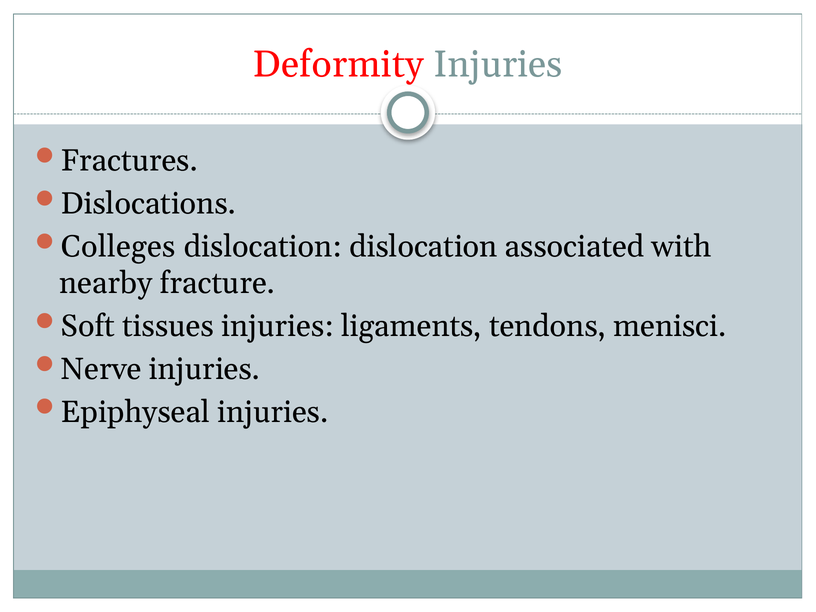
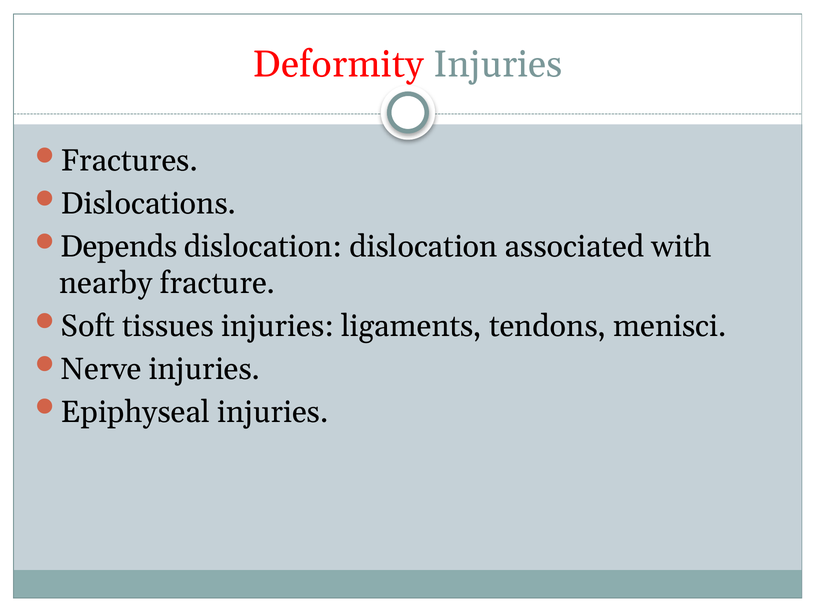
Colleges: Colleges -> Depends (119, 247)
